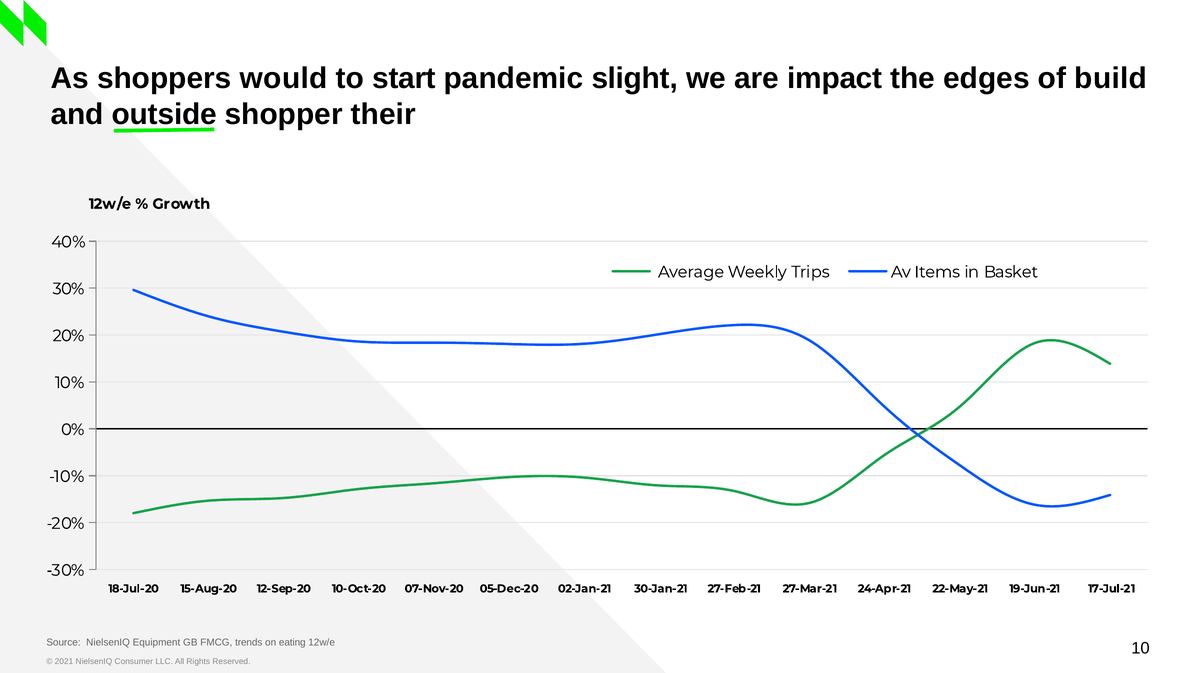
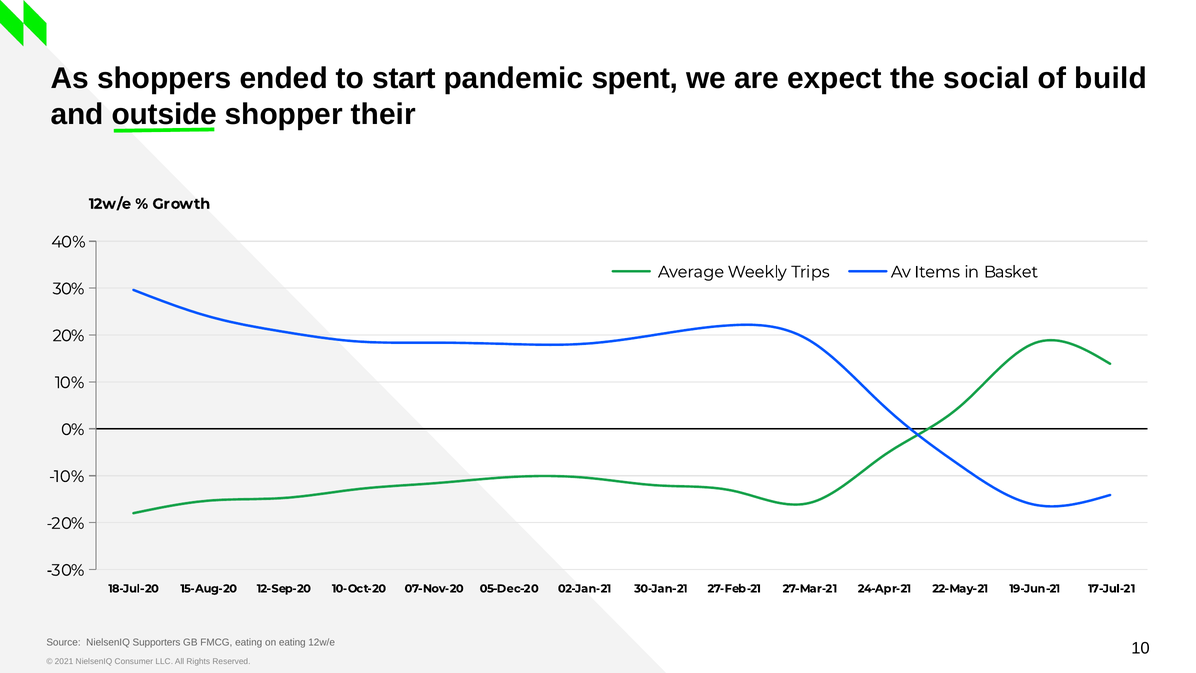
would: would -> ended (284, 78)
slight: slight -> spent (635, 78)
impact: impact -> expect (835, 78)
edges: edges -> social (986, 78)
Equipment: Equipment -> Supporters (157, 642)
FMCG trends: trends -> eating (249, 642)
